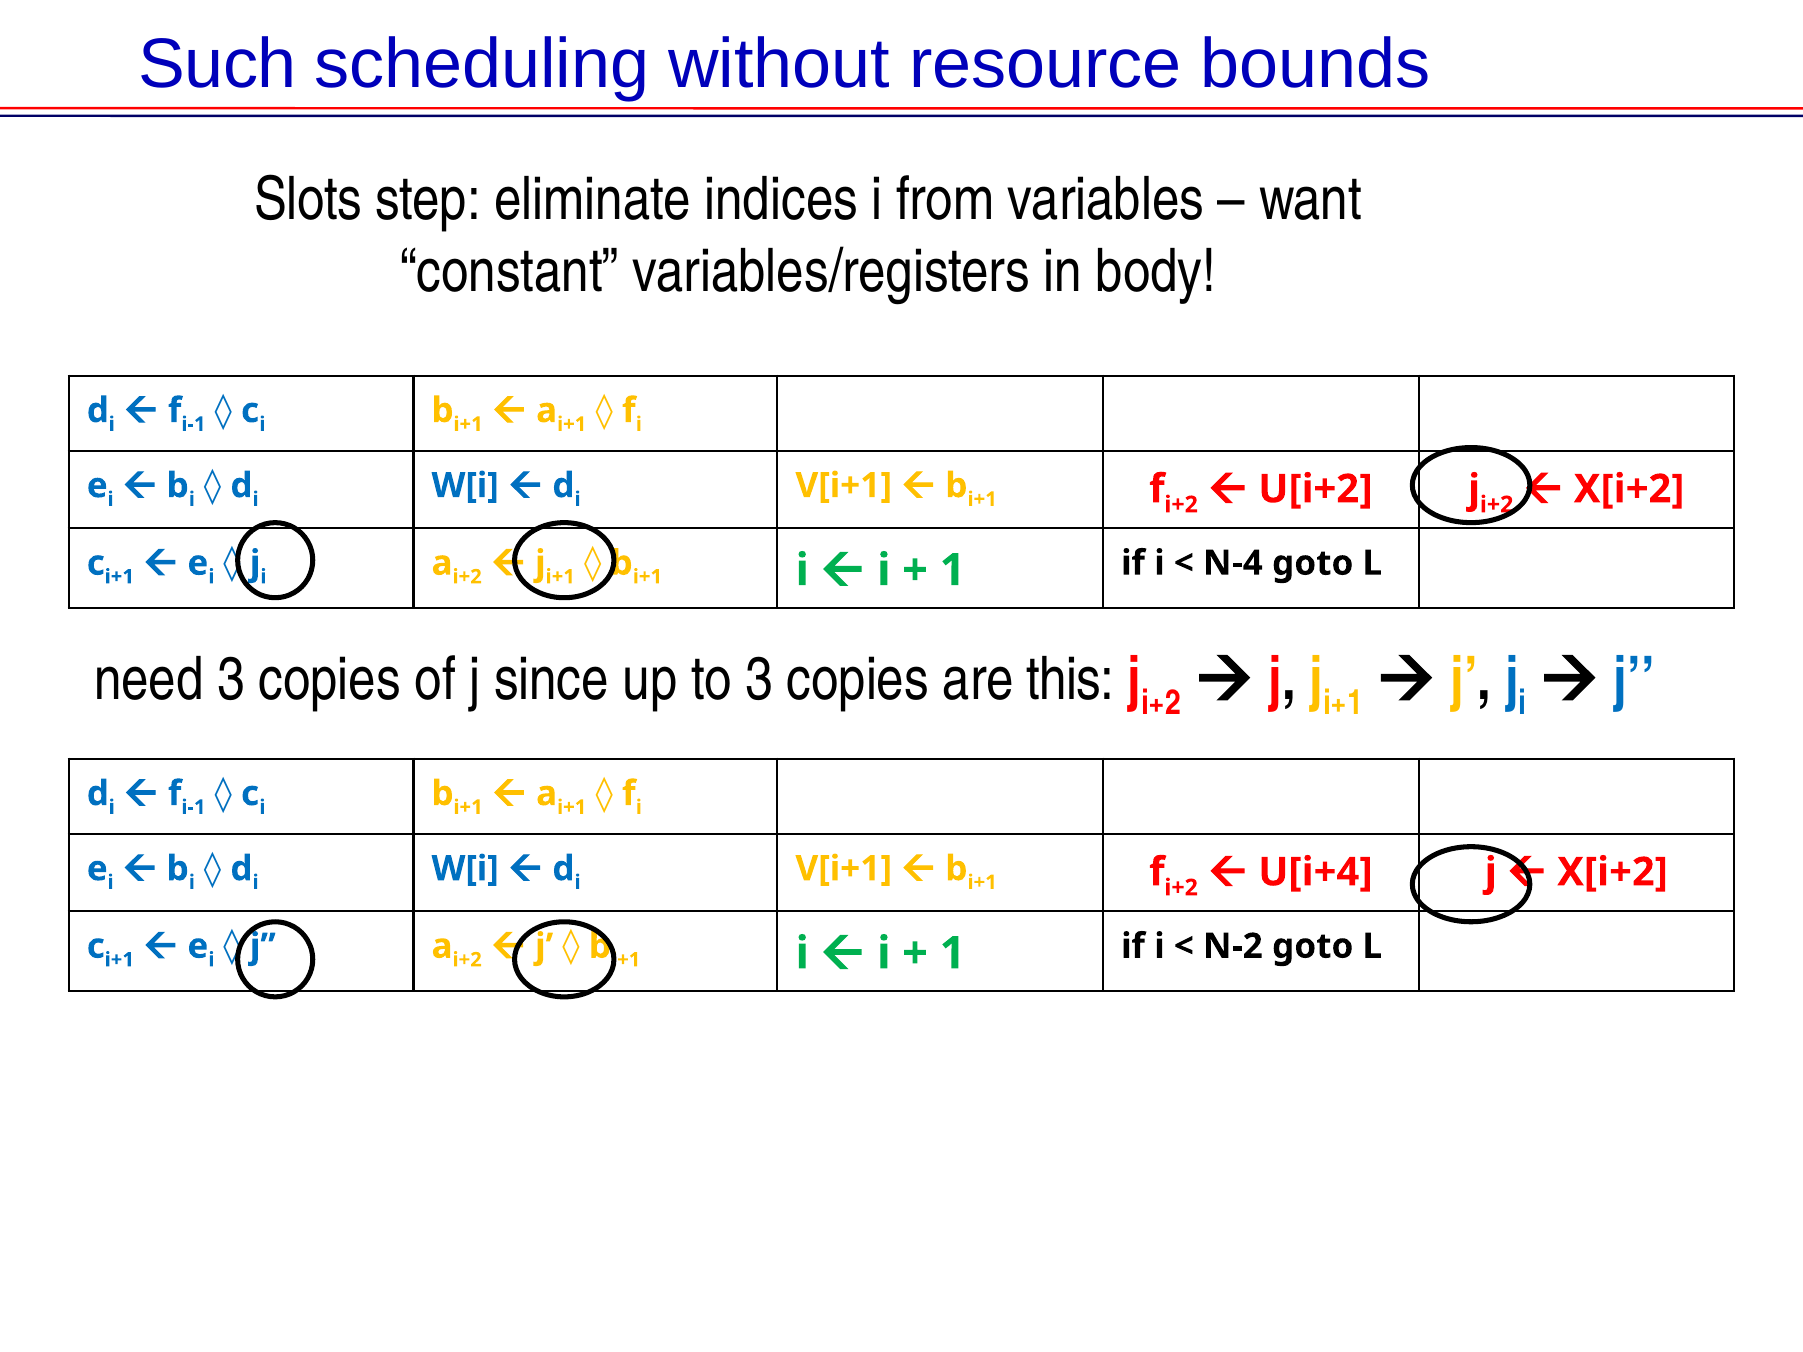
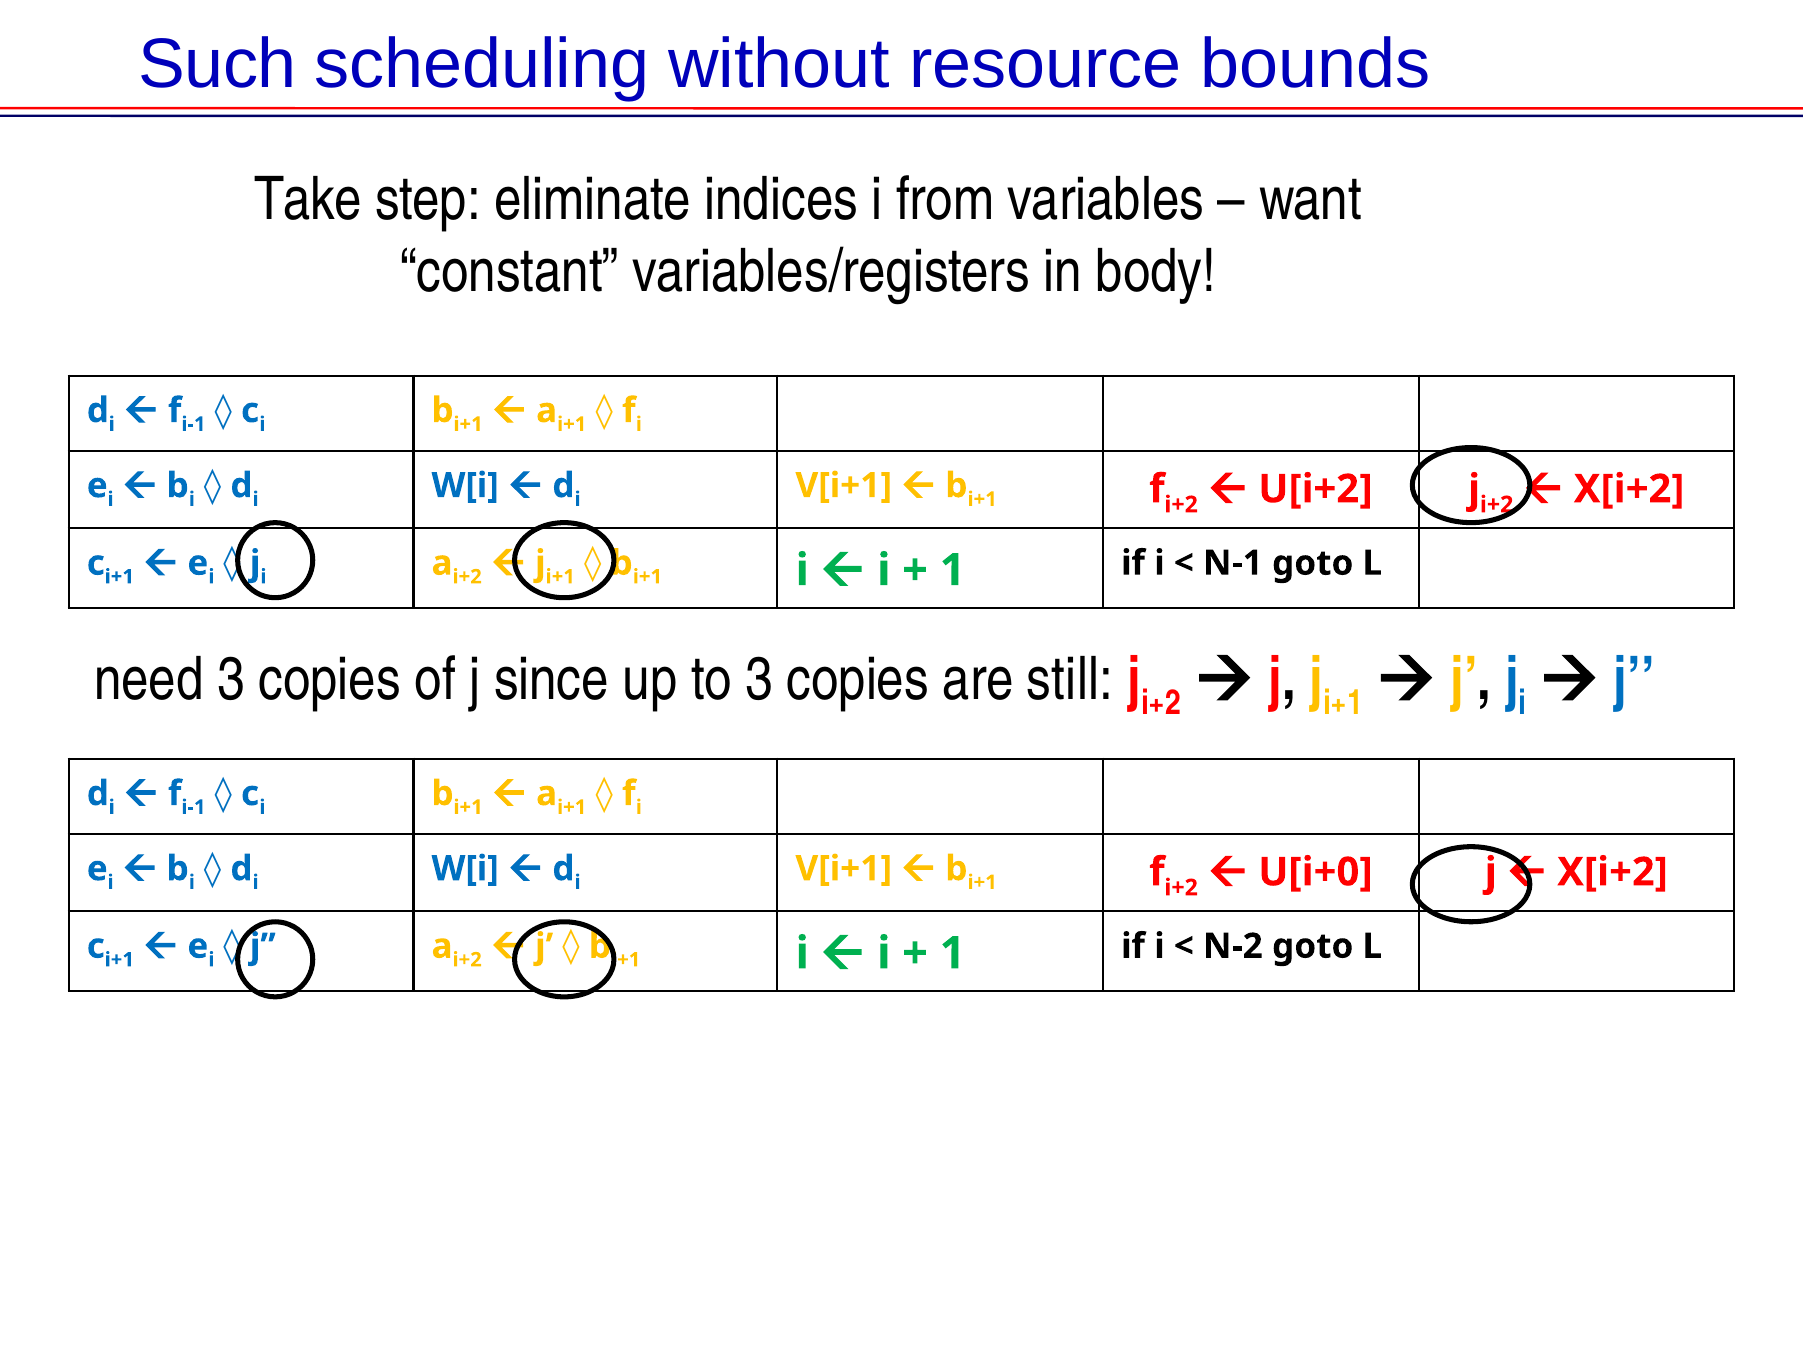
Slots: Slots -> Take (308, 199)
N-4: N-4 -> N-1 (1233, 563)
this: this -> still (1070, 680)
U[i+4: U[i+4 -> U[i+0 (1315, 872)
